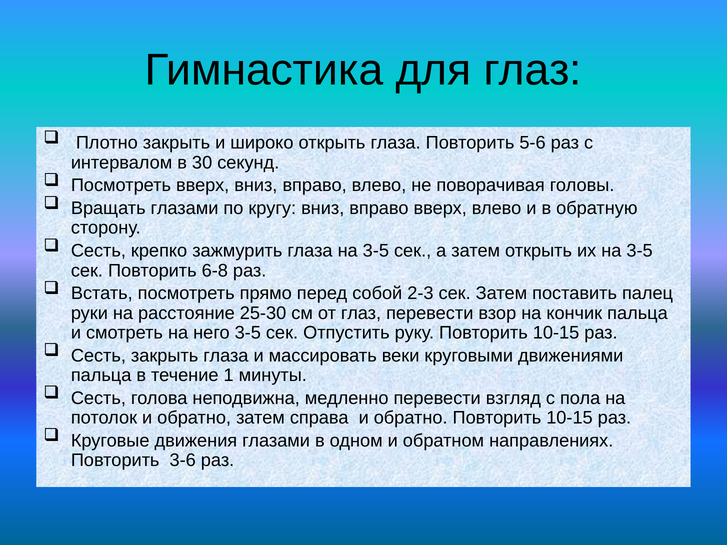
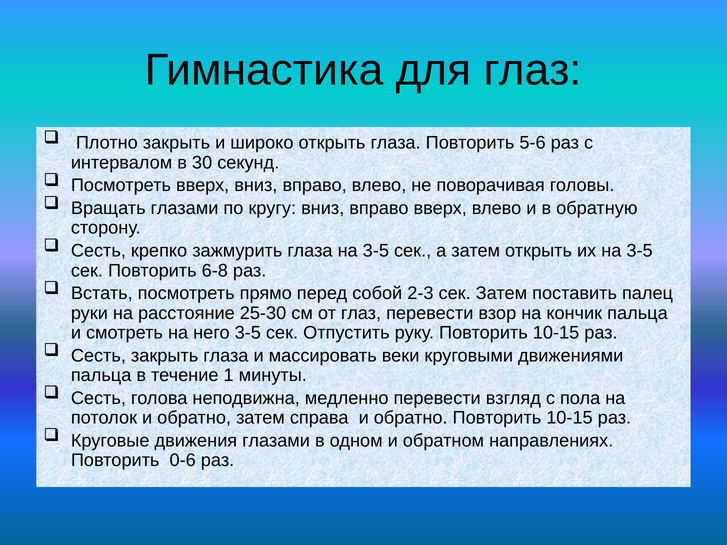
3-6: 3-6 -> 0-6 (183, 460)
